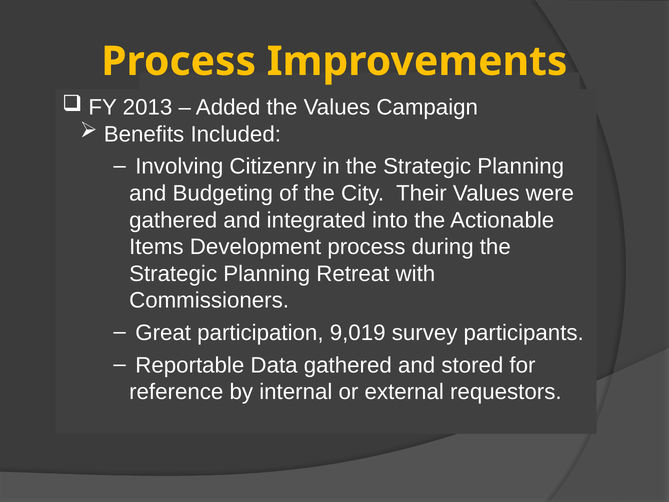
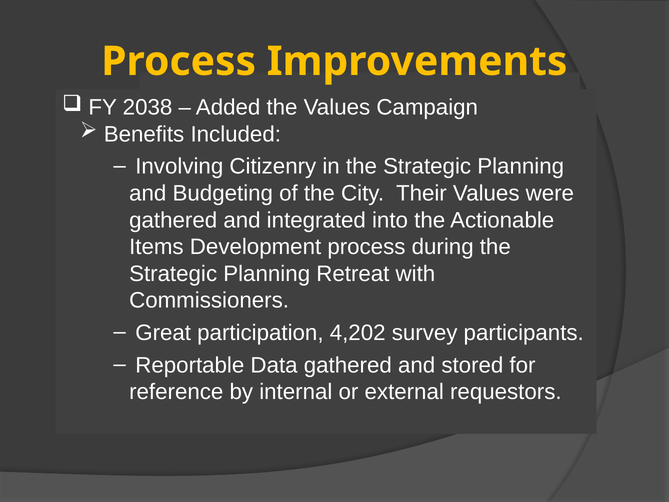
2013: 2013 -> 2038 (148, 107)
9,019: 9,019 -> 4,202 (358, 333)
